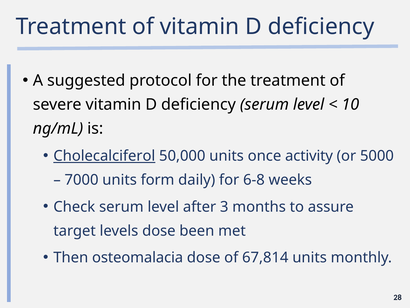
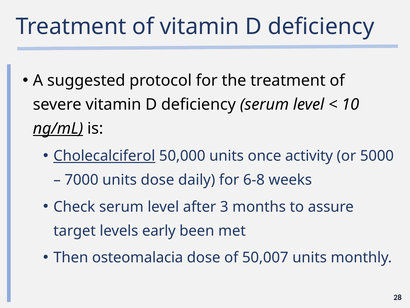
ng/mL underline: none -> present (58, 128)
units form: form -> dose (158, 180)
levels dose: dose -> early (159, 230)
67,814: 67,814 -> 50,007 (265, 257)
